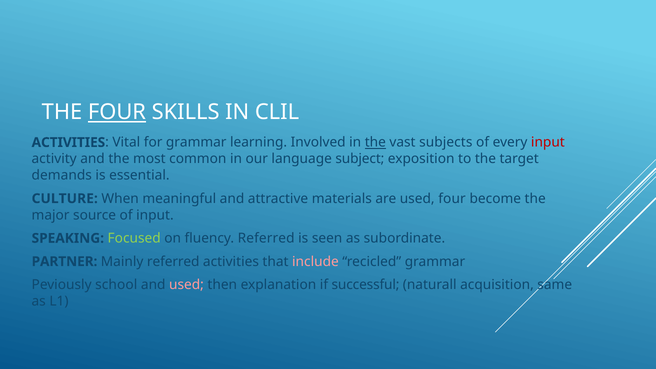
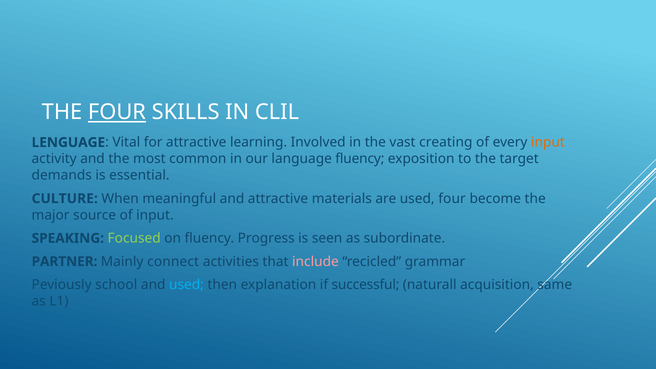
ACTIVITIES: ACTIVITIES -> LENGUAGE (68, 142)
for grammar: grammar -> attractive (196, 142)
the underline: present -> none (375, 142)
subjects: subjects -> creating (446, 142)
input colour: red -> orange (548, 142)
language subject: subject -> fluency (360, 159)
fluency Referred: Referred -> Progress (266, 238)
Mainly referred: referred -> connect (173, 262)
used colour: pink -> light blue (186, 285)
